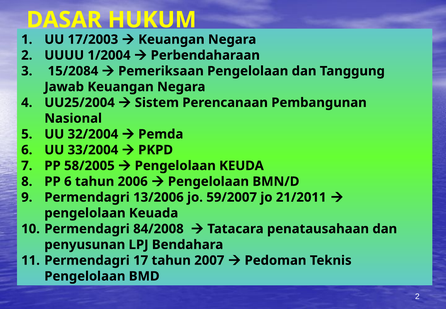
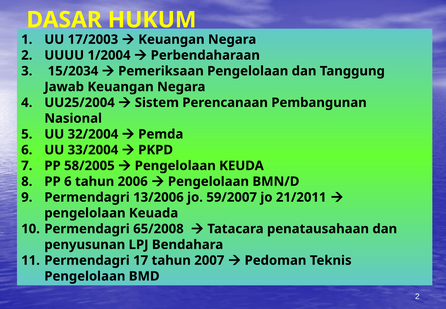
15/2084: 15/2084 -> 15/2034 (73, 71)
84/2008: 84/2008 -> 65/2008 (158, 229)
